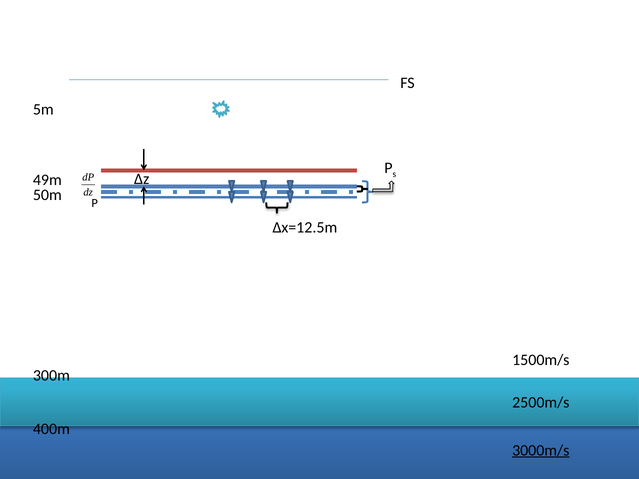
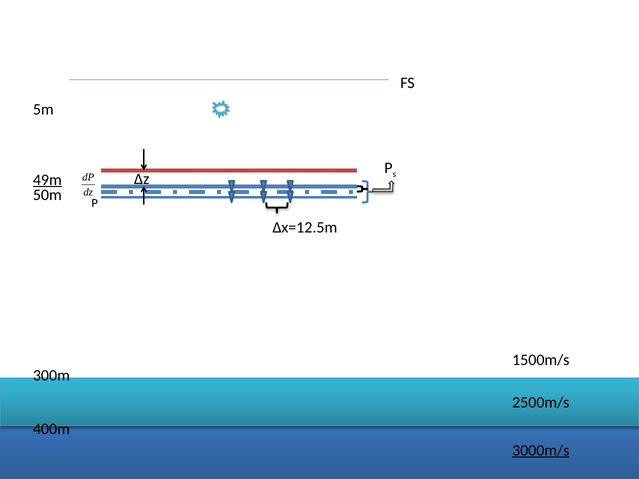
49m underline: none -> present (47, 180)
